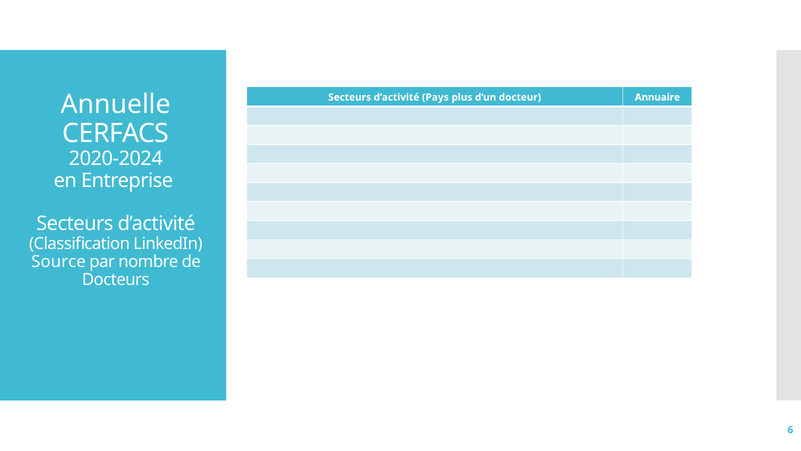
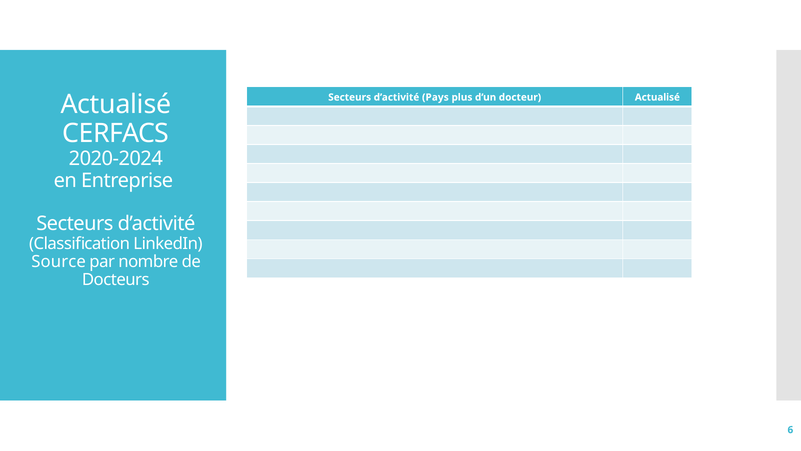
docteur Annuaire: Annuaire -> Actualisé (657, 97)
Annuelle: Annuelle -> Actualisé (116, 104)
